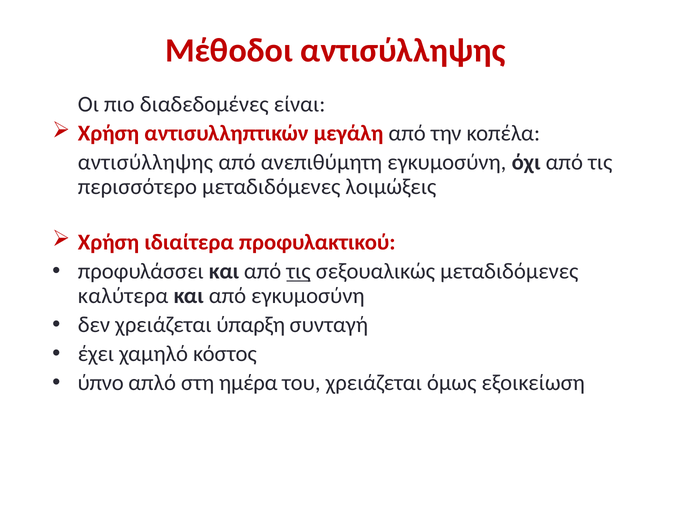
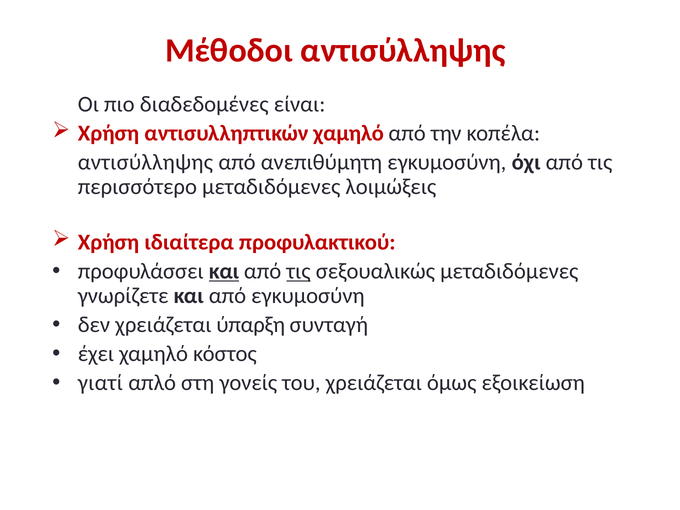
αντισυλληπτικών μεγάλη: μεγάλη -> χαμηλό (349, 133)
και underline: none -> present (224, 271)
καλύτερα: καλύτερα -> γνωρίζετε (123, 296)
ύπνο: ύπνο -> γιατί (100, 383)
ημέρα: ημέρα -> γονείς (248, 383)
